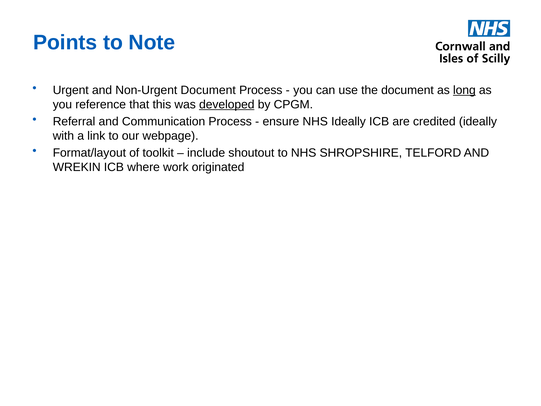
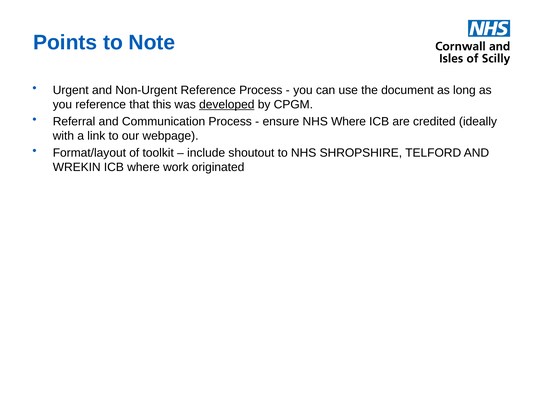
Non-Urgent Document: Document -> Reference (208, 90)
long underline: present -> none (464, 90)
NHS Ideally: Ideally -> Where (349, 121)
